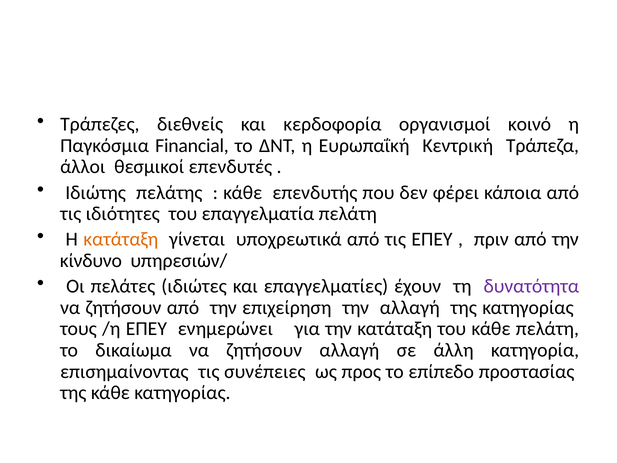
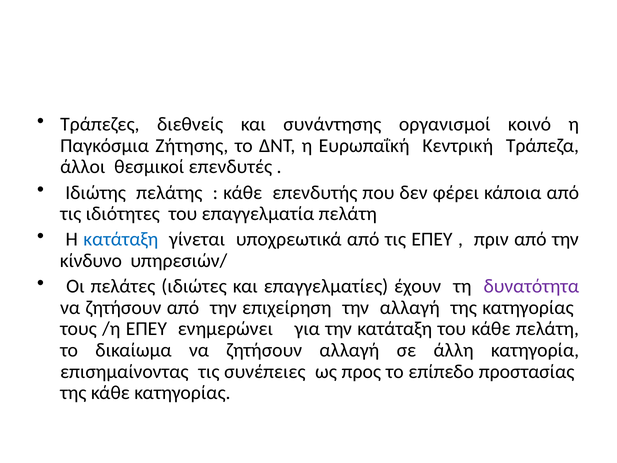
κερδοφορία: κερδοφορία -> συνάντησης (332, 124)
Financial: Financial -> Ζήτησης (192, 146)
κατάταξη colour: orange -> blue (121, 239)
